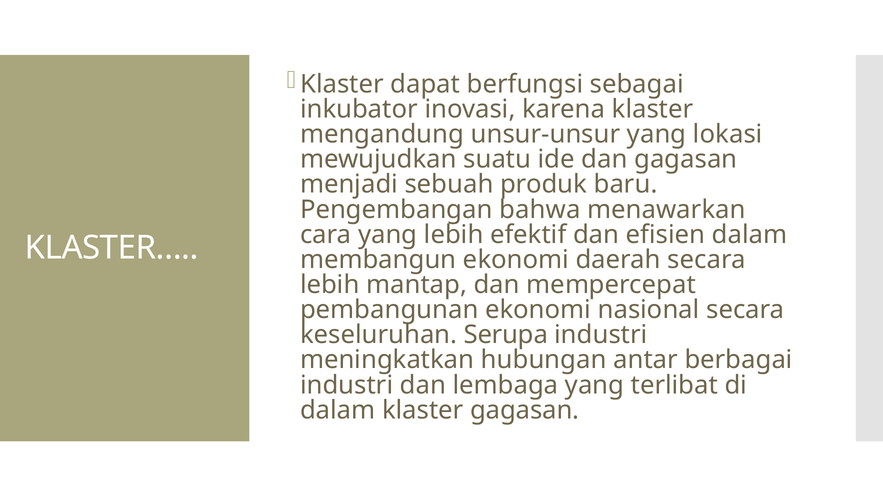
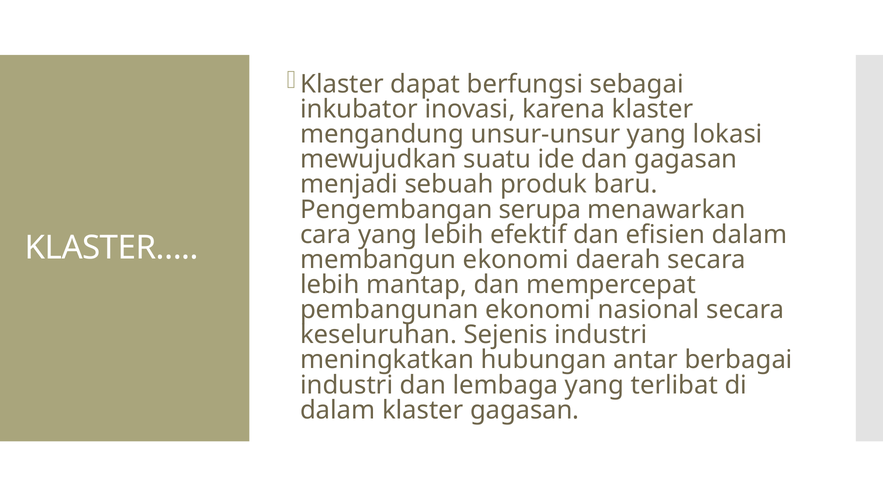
bahwa: bahwa -> serupa (540, 209)
Serupa: Serupa -> Sejenis (506, 335)
